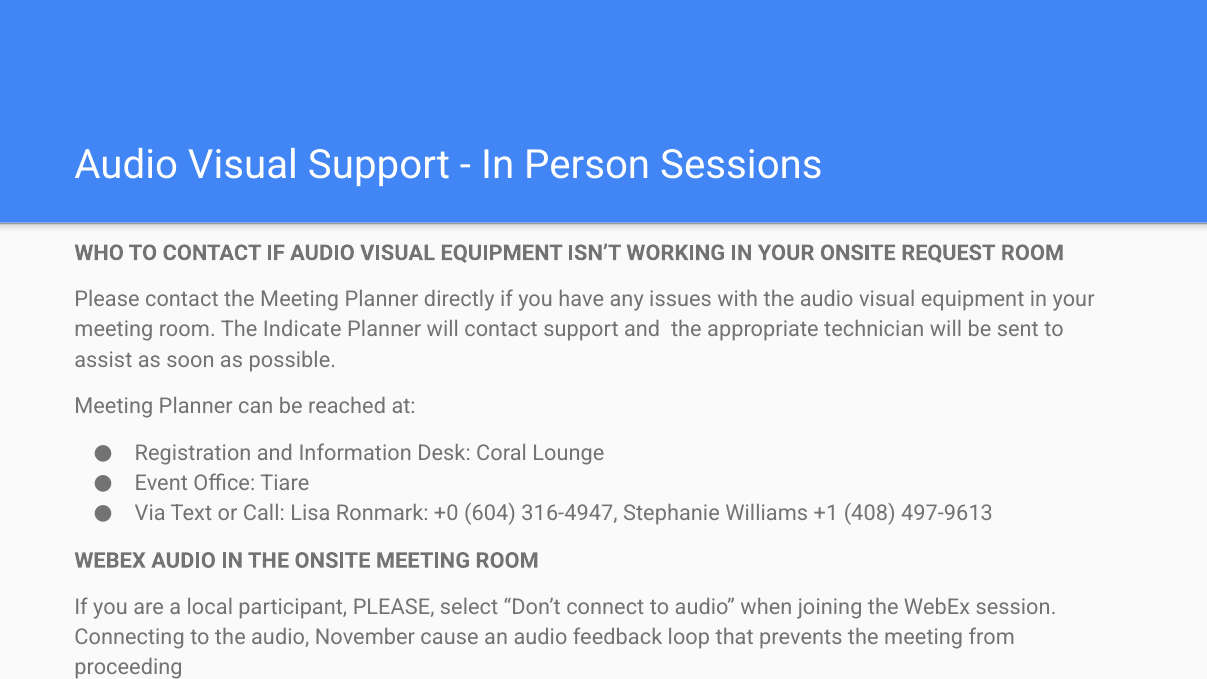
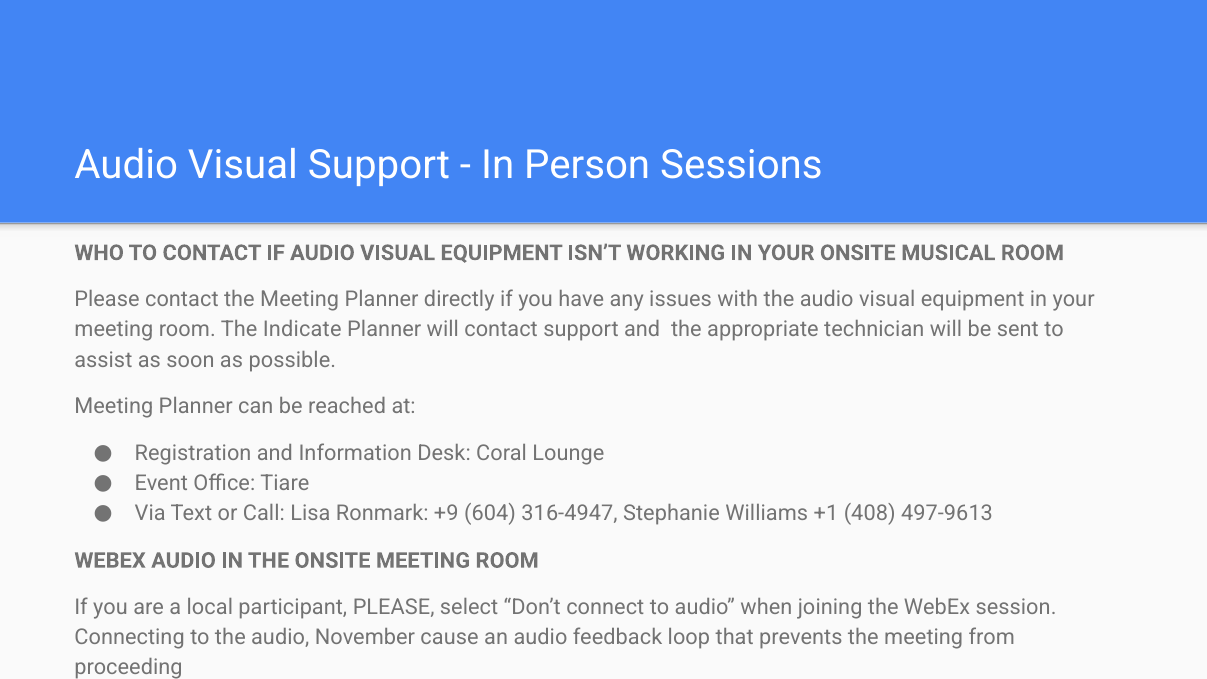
REQUEST: REQUEST -> MUSICAL (948, 253)
+0: +0 -> +9 (446, 514)
